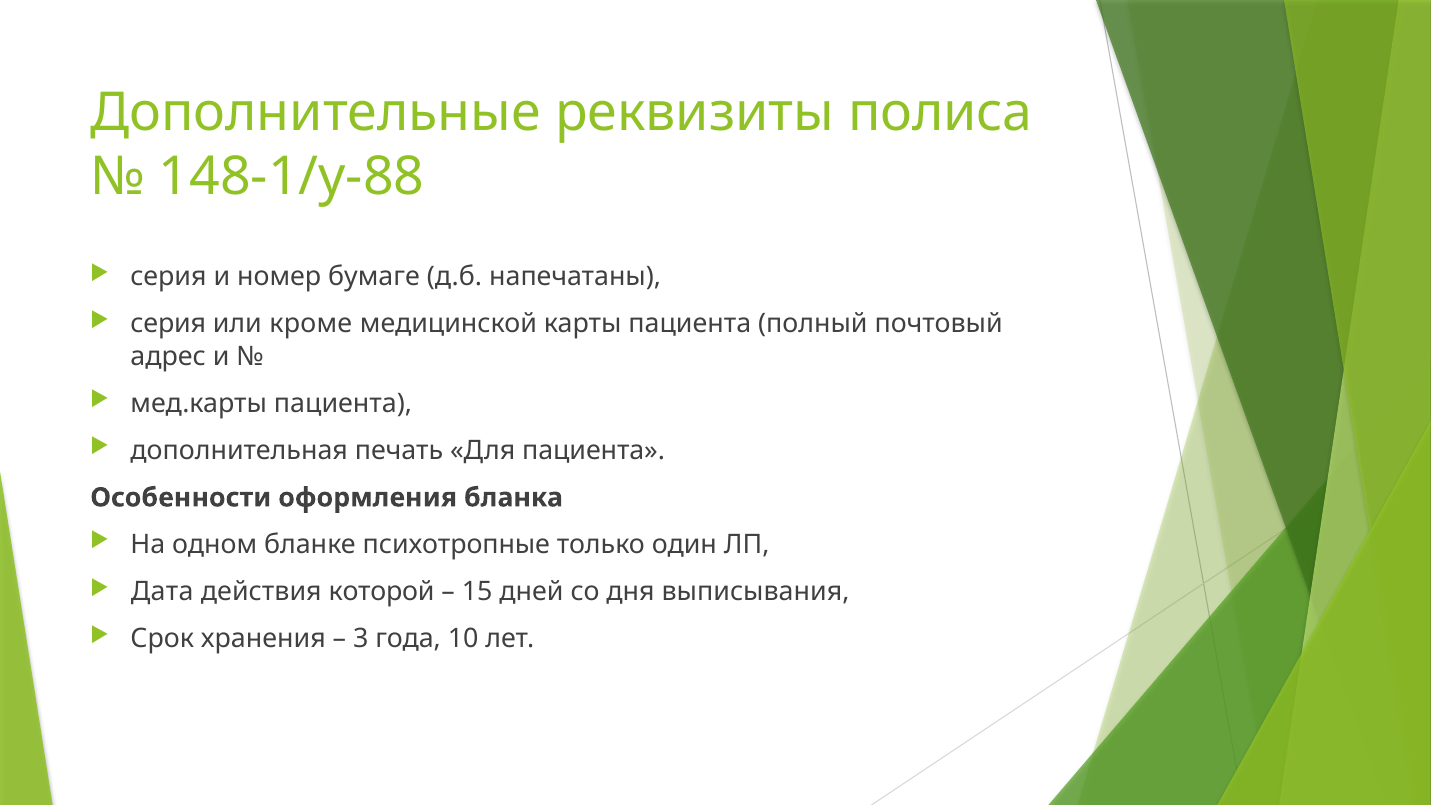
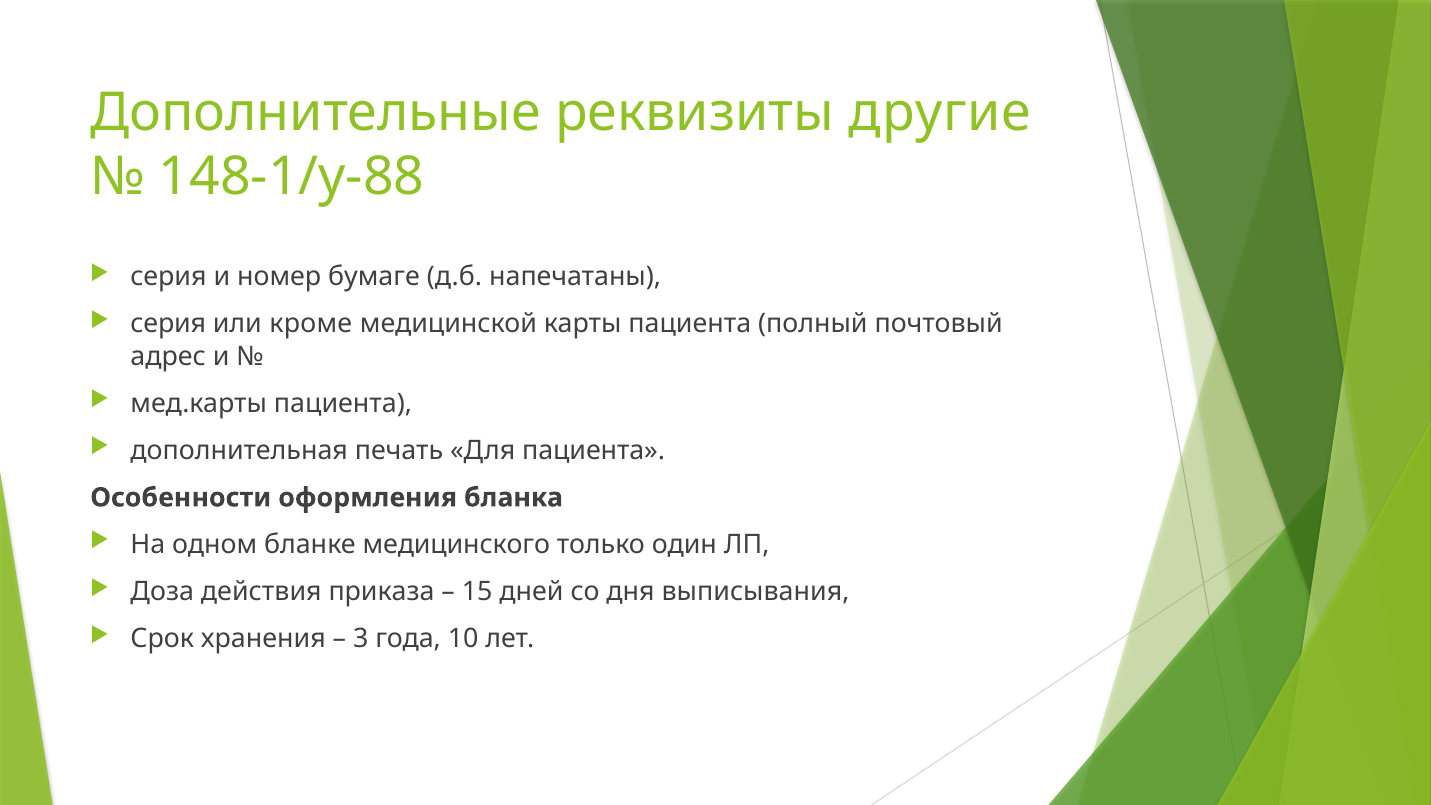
полиса: полиса -> другие (940, 113)
психотропные: психотропные -> медицинского (456, 545)
Дата: Дата -> Доза (162, 592)
которой: которой -> приказа (381, 592)
